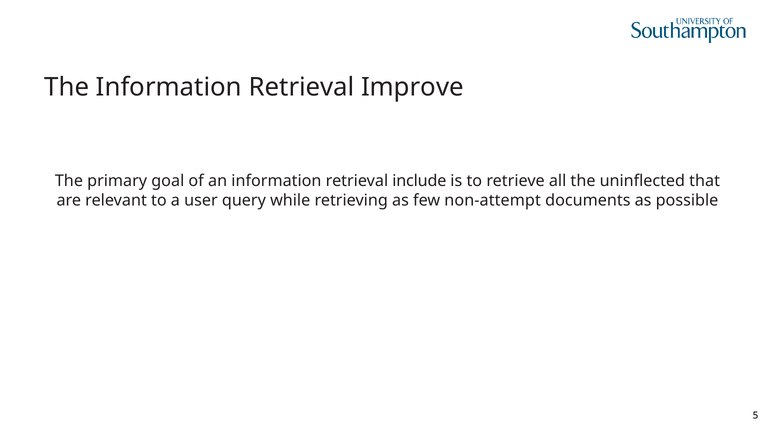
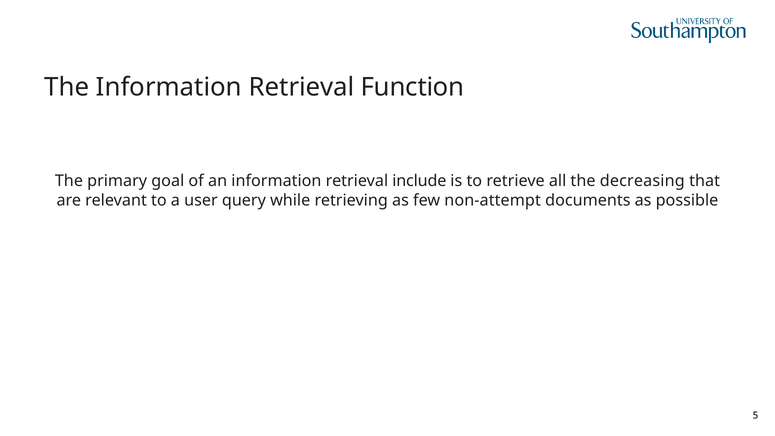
Improve: Improve -> Function (413, 87)
uninflected: uninflected -> decreasing (642, 181)
